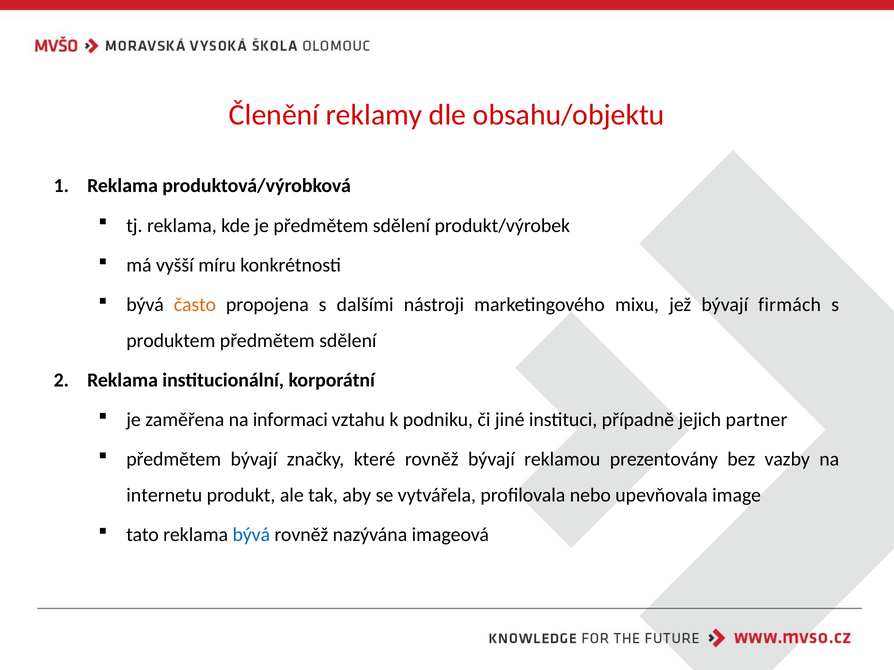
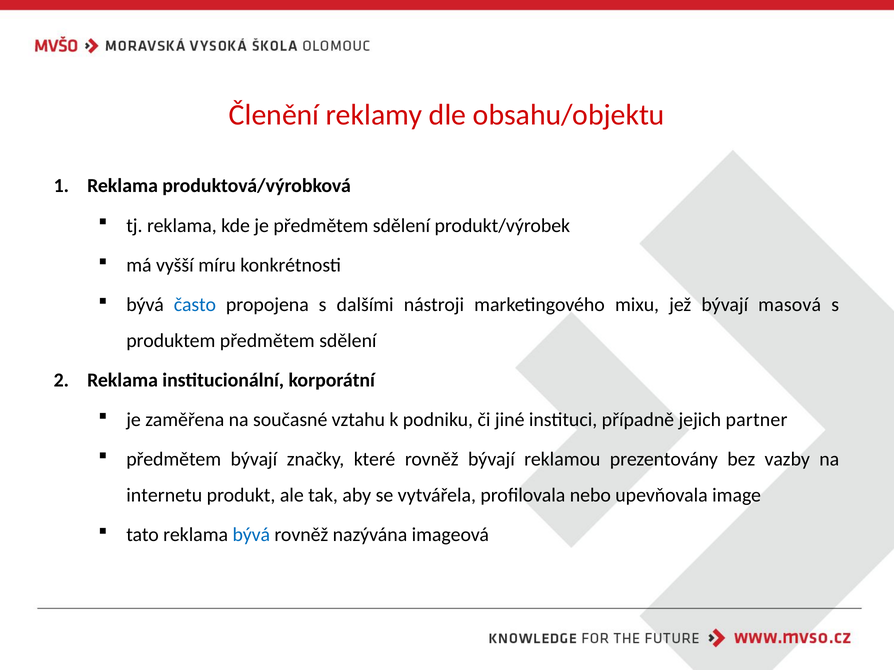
často colour: orange -> blue (195, 305)
firmách: firmách -> masová (790, 305)
informaci: informaci -> současné (290, 420)
